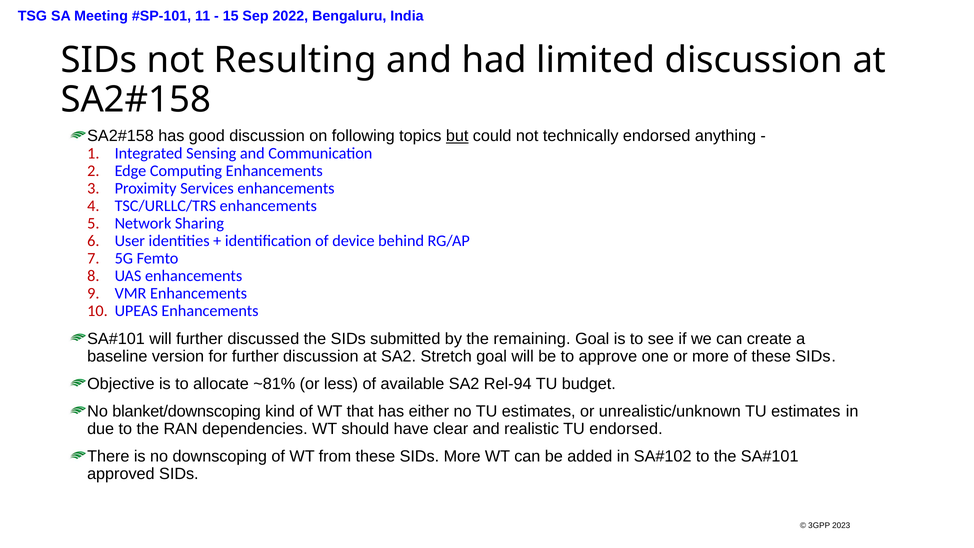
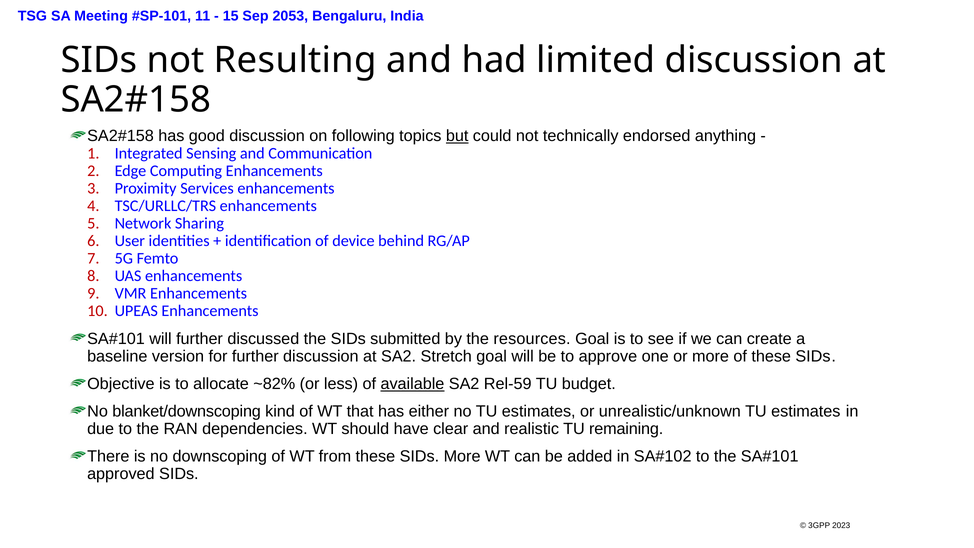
2022: 2022 -> 2053 (290, 16)
remaining: remaining -> resources (532, 339)
~81%: ~81% -> ~82% (274, 384)
available underline: none -> present (412, 384)
Rel-94: Rel-94 -> Rel-59 (508, 384)
TU endorsed: endorsed -> remaining (626, 429)
